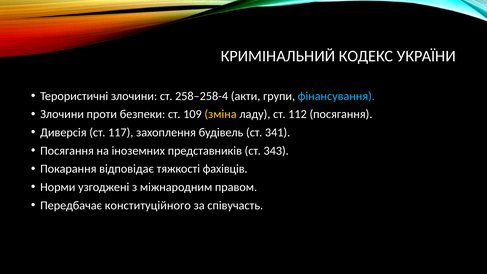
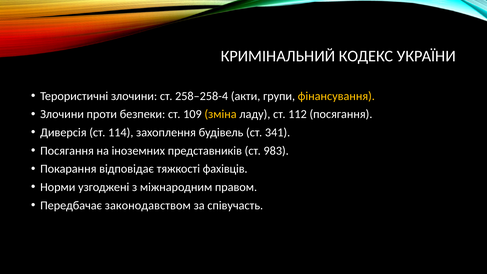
фінансування colour: light blue -> yellow (336, 96)
117: 117 -> 114 (121, 132)
343: 343 -> 983 (276, 151)
конституційного: конституційного -> законодавством (148, 205)
